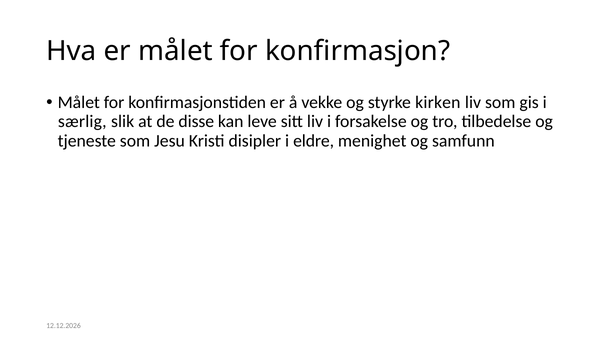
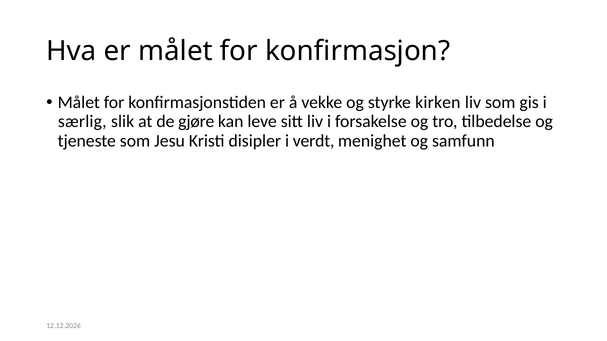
disse: disse -> gjøre (196, 122)
eldre: eldre -> verdt (314, 141)
